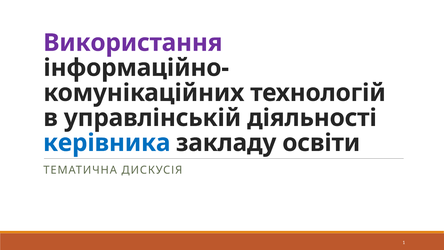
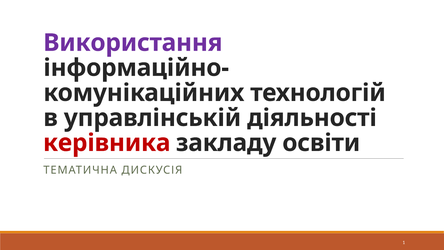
керівника colour: blue -> red (107, 143)
